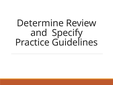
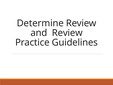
and Specify: Specify -> Review (67, 33)
